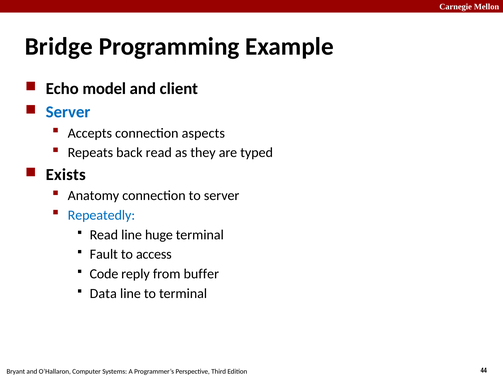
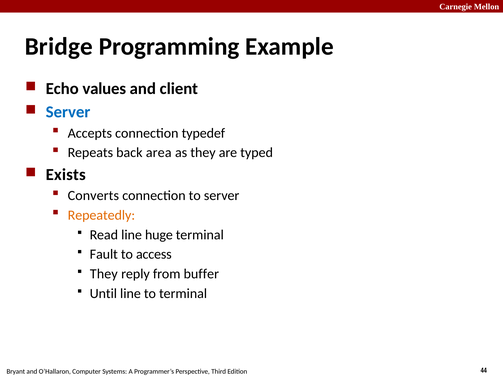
model: model -> values (104, 89)
aspects: aspects -> typedef (203, 133)
back read: read -> area (159, 153)
Anatomy: Anatomy -> Converts (93, 196)
Repeatedly colour: blue -> orange (101, 215)
Code: Code -> They (104, 274)
Data: Data -> Until (103, 294)
